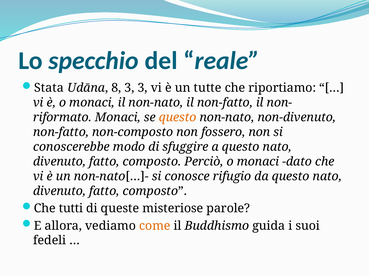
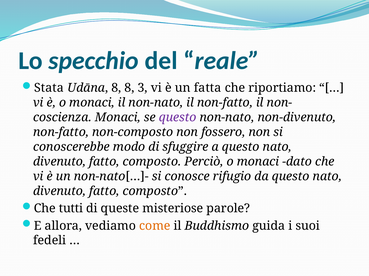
8 3: 3 -> 8 (129, 88)
tutte: tutte -> fatta (208, 88)
riformato: riformato -> coscienza (62, 118)
questo colour: orange -> purple (178, 118)
